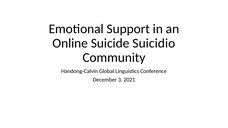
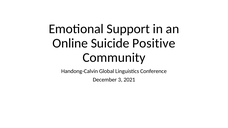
Suicidio: Suicidio -> Positive (154, 43)
